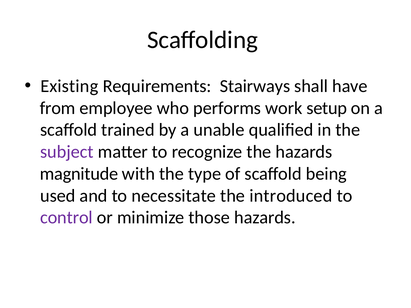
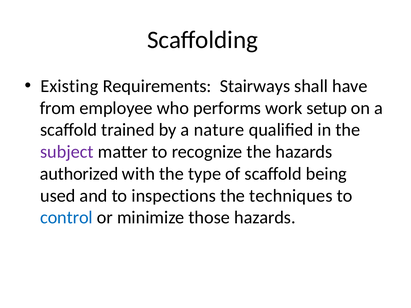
unable: unable -> nature (219, 130)
magnitude: magnitude -> authorized (79, 174)
necessitate: necessitate -> inspections (174, 196)
introduced: introduced -> techniques (291, 196)
control colour: purple -> blue (66, 218)
